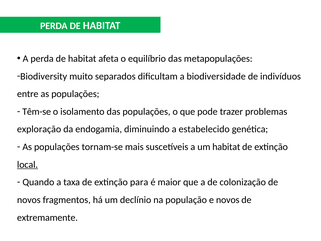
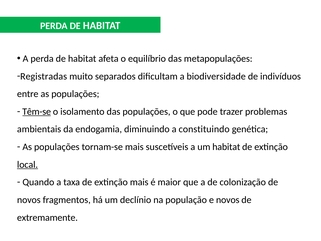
Biodiversity: Biodiversity -> Registradas (44, 76)
Têm-se underline: none -> present (37, 111)
exploração: exploração -> ambientais (39, 129)
estabelecido: estabelecido -> constituindo (204, 129)
extinção para: para -> mais (139, 182)
